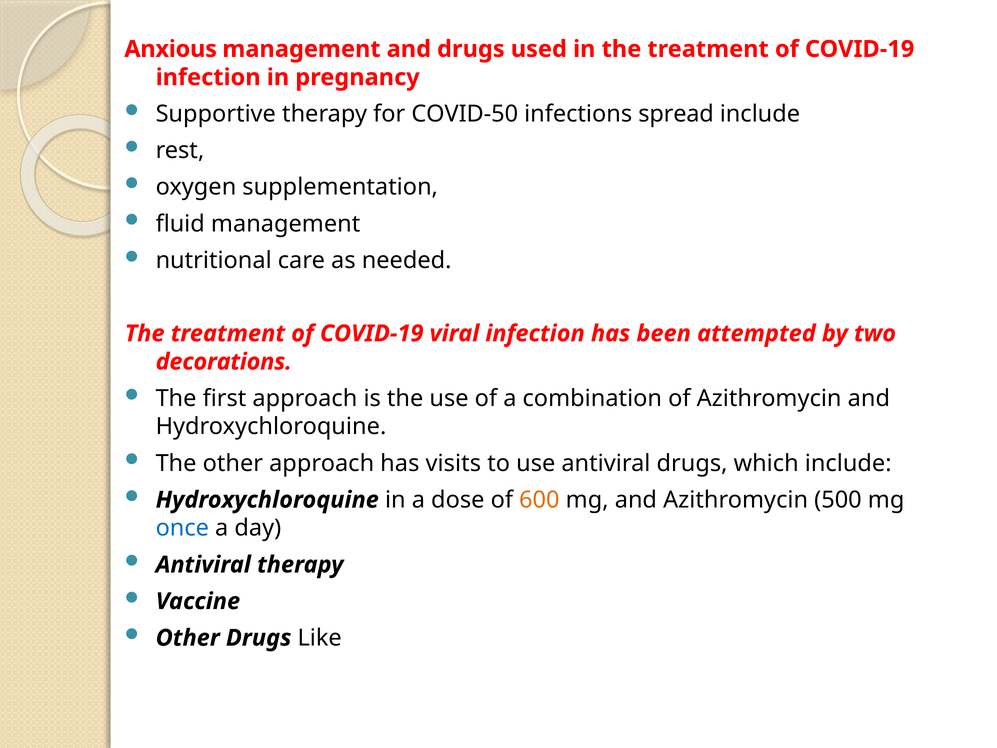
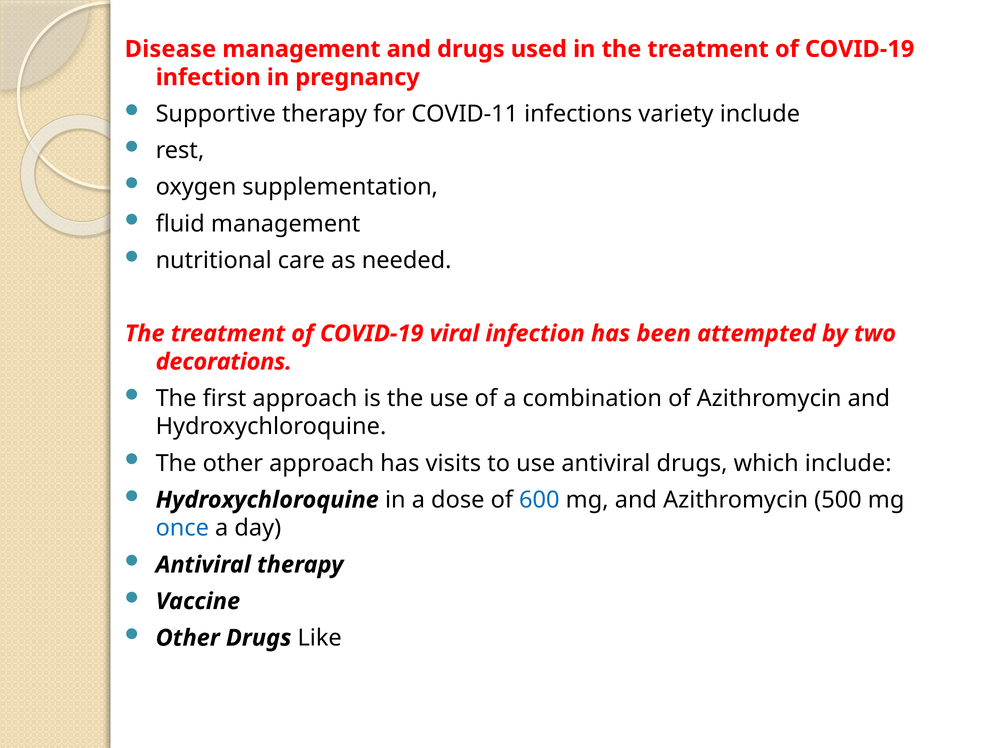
Anxious: Anxious -> Disease (170, 49)
COVID-50: COVID-50 -> COVID-11 (465, 114)
spread: spread -> variety (676, 114)
600 colour: orange -> blue (539, 500)
